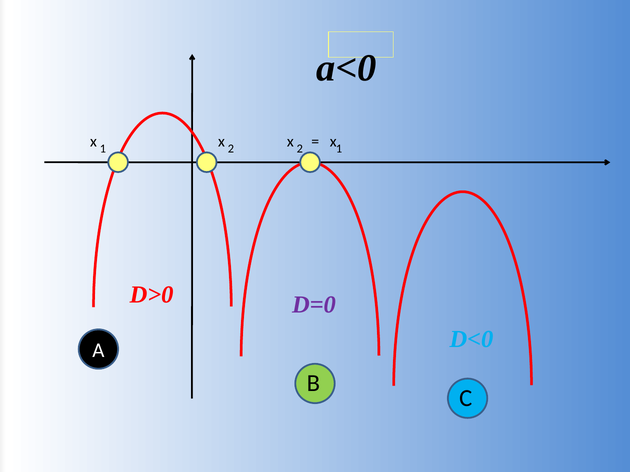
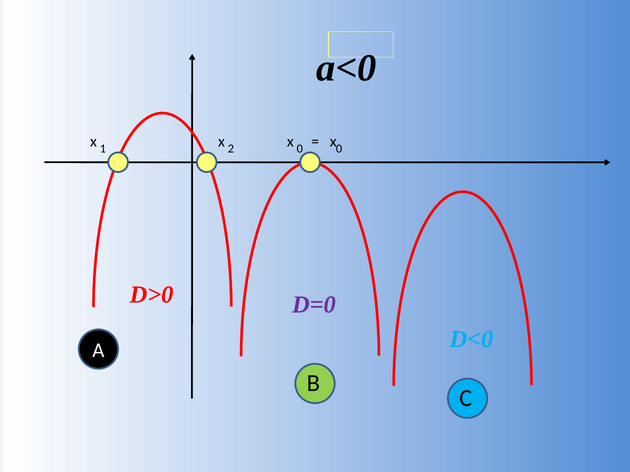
х 2: 2 -> 0 (300, 149)
1 1: 1 -> 0 (339, 149)
